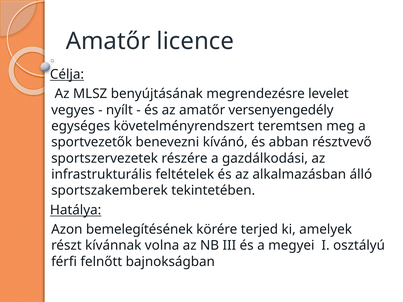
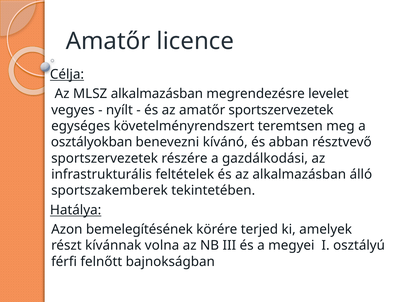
MLSZ benyújtásának: benyújtásának -> alkalmazásban (157, 94)
amatőr versenyengedély: versenyengedély -> sportszervezetek (281, 110)
sportvezetők: sportvezetők -> osztályokban (92, 142)
